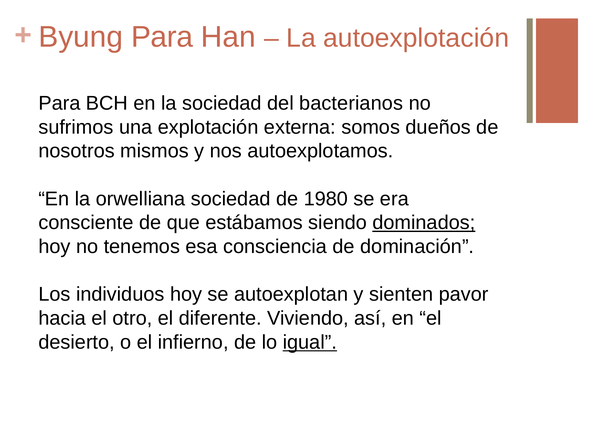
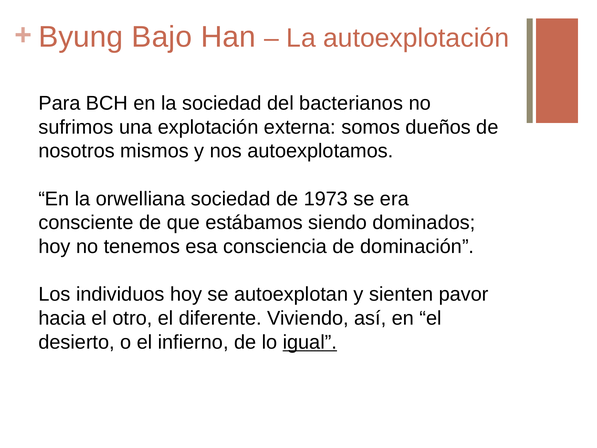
Byung Para: Para -> Bajo (162, 37)
1980: 1980 -> 1973 (326, 199)
dominados underline: present -> none (424, 223)
